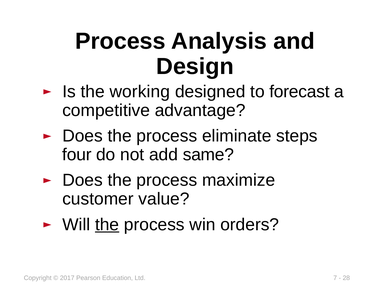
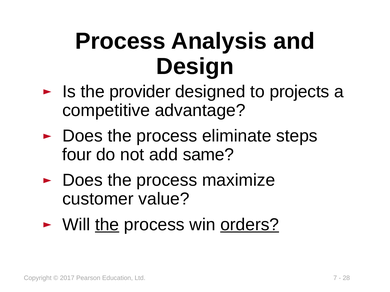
working: working -> provider (140, 92)
forecast: forecast -> projects (299, 92)
orders underline: none -> present (250, 225)
